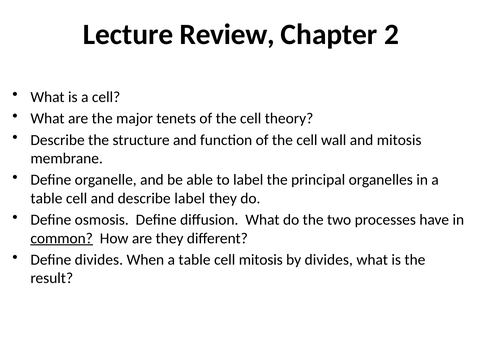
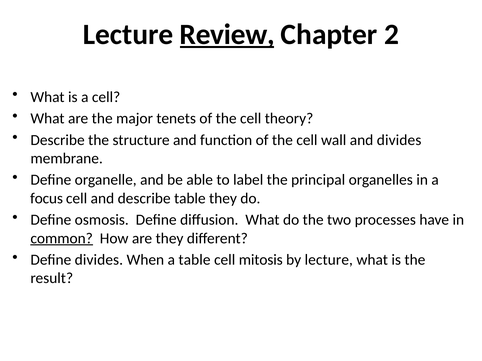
Review underline: none -> present (227, 34)
and mitosis: mitosis -> divides (399, 140)
table: table -> focus (47, 199)
describe label: label -> table (190, 199)
by divides: divides -> lecture (329, 260)
